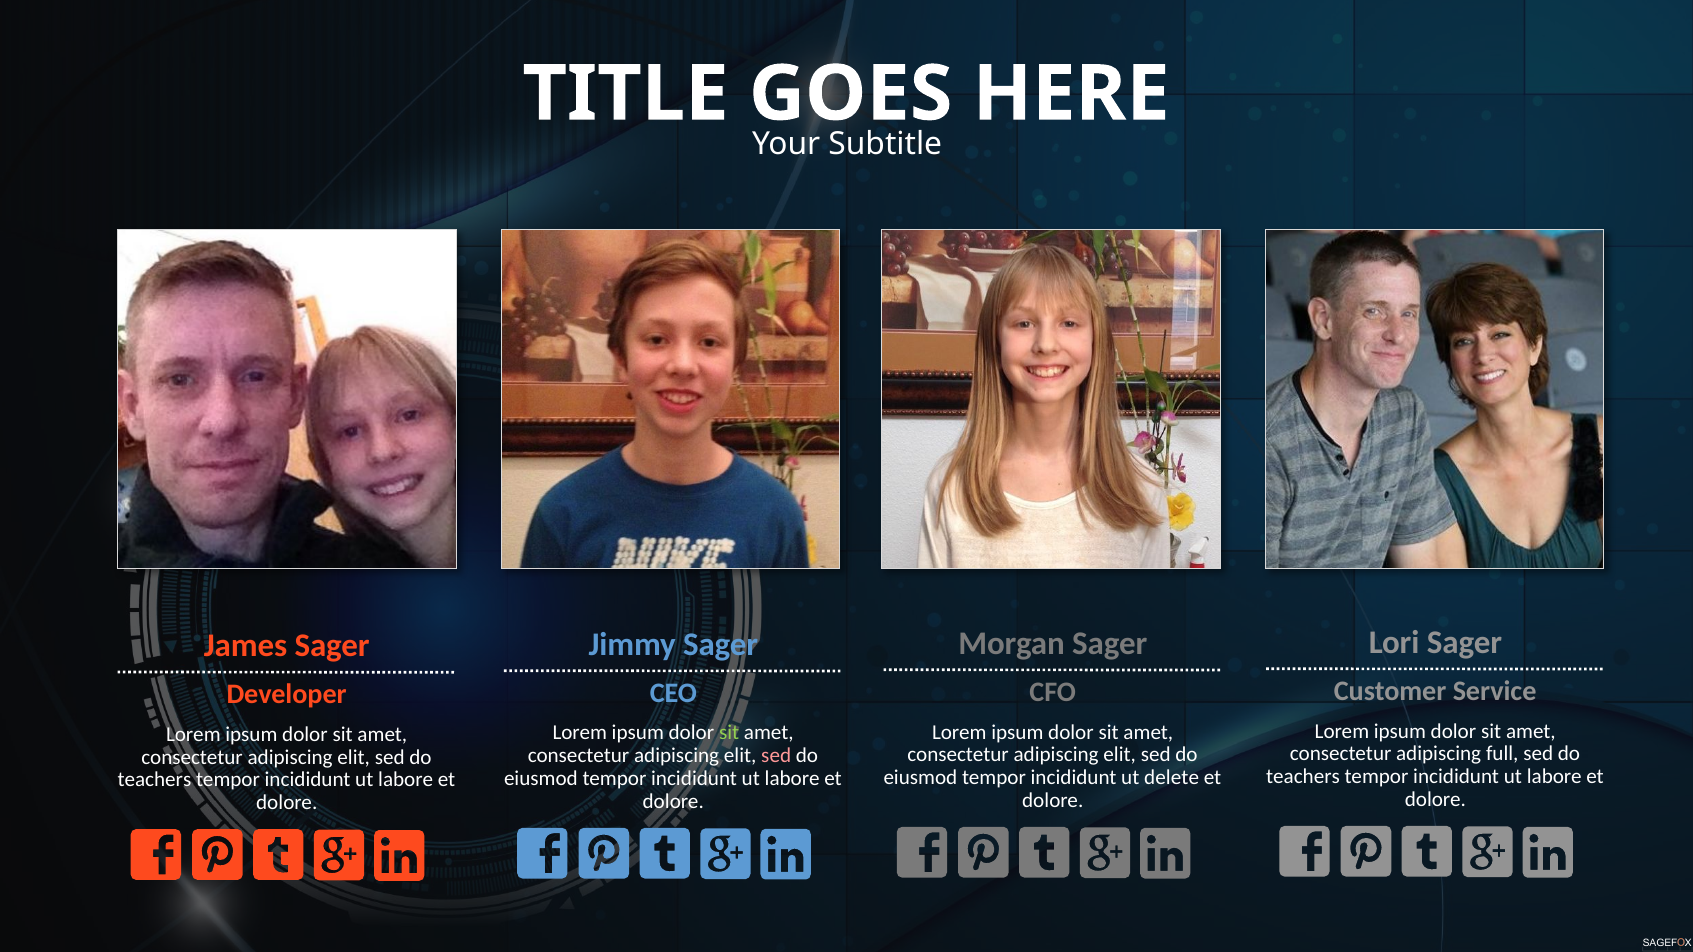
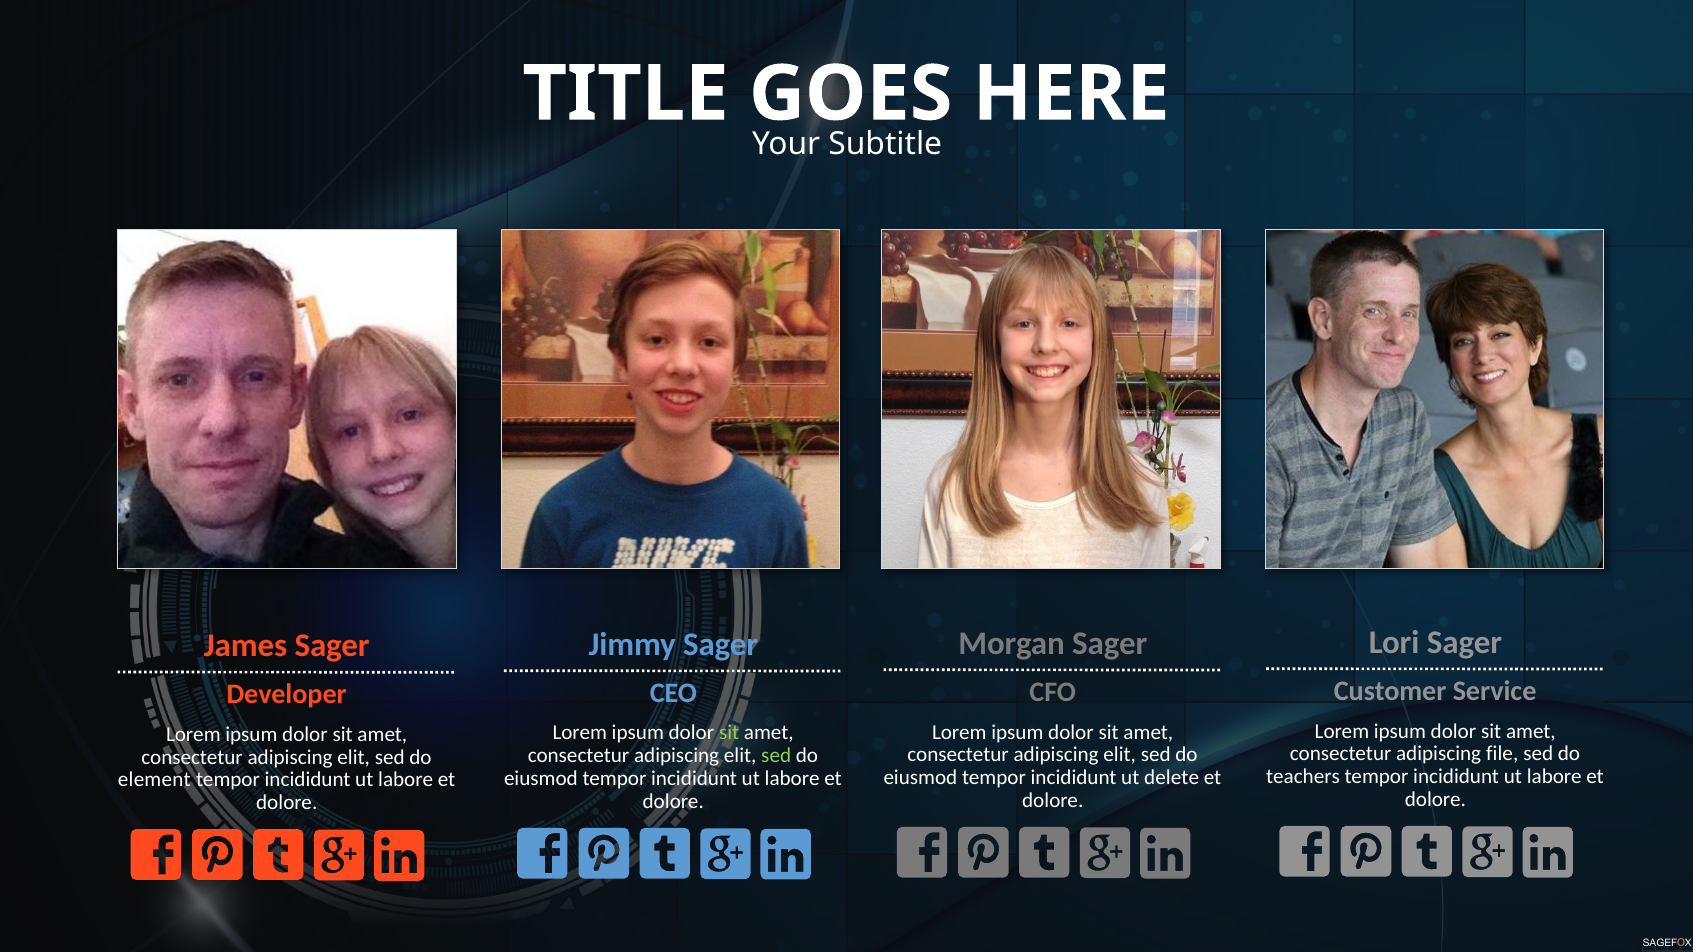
full: full -> file (1502, 754)
sed colour: pink -> light green (776, 756)
teachers: teachers -> element (154, 780)
